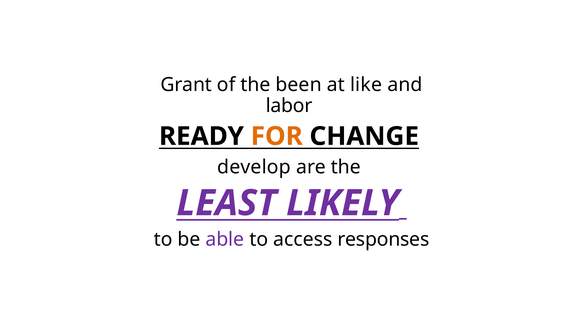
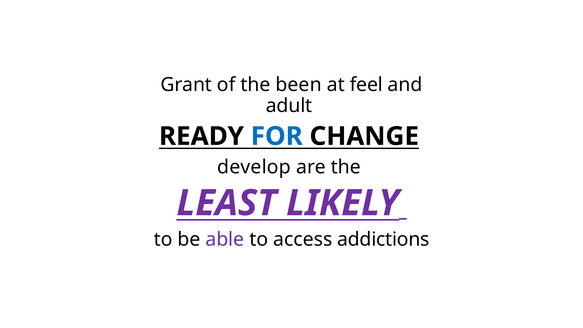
like: like -> feel (366, 85)
labor: labor -> adult (289, 106)
FOR colour: orange -> blue (277, 136)
responses: responses -> addictions (383, 239)
